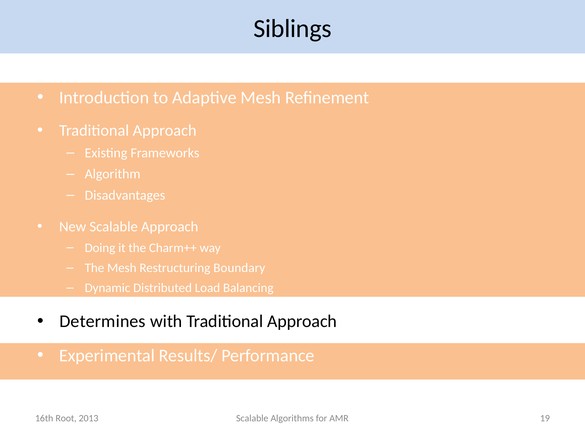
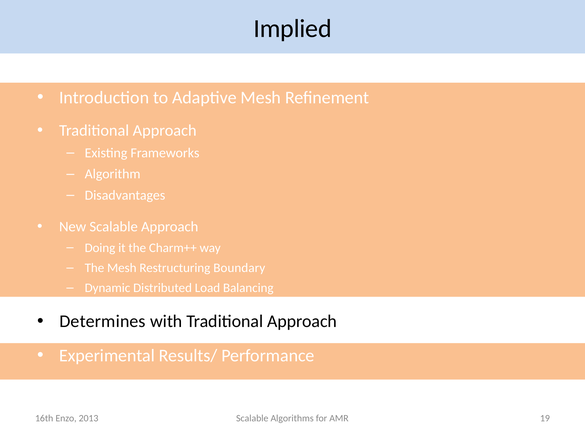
Siblings: Siblings -> Implied (293, 29)
Root: Root -> Enzo (66, 419)
